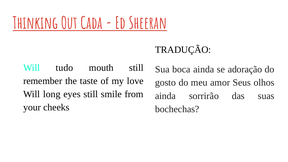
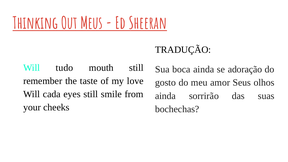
Cada: Cada -> Meus (92, 23)
long: long -> cada (52, 94)
